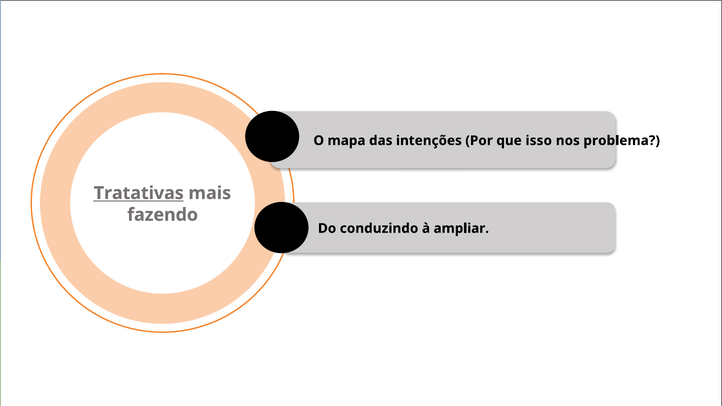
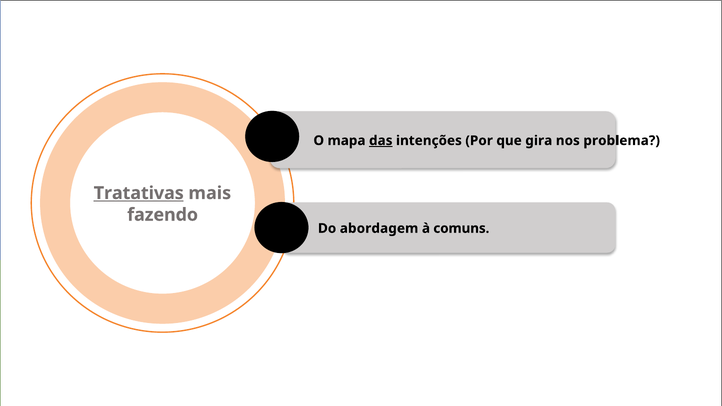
das underline: none -> present (381, 141)
isso: isso -> gira (539, 141)
conduzindo: conduzindo -> abordagem (379, 228)
ampliar: ampliar -> comuns (461, 228)
